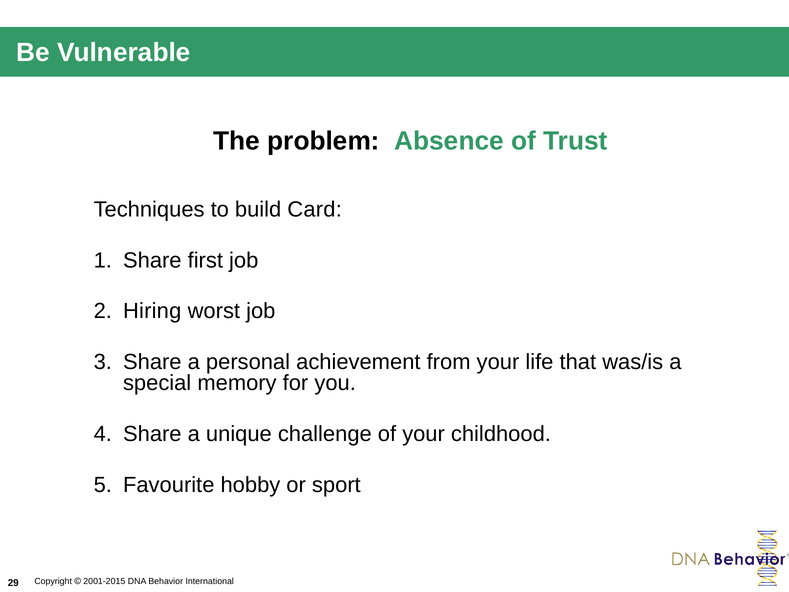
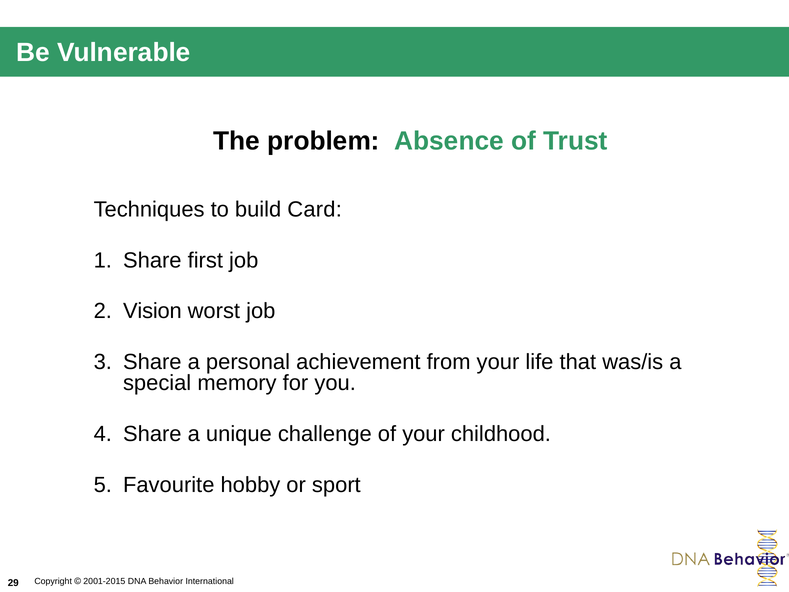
Hiring: Hiring -> Vision (152, 311)
